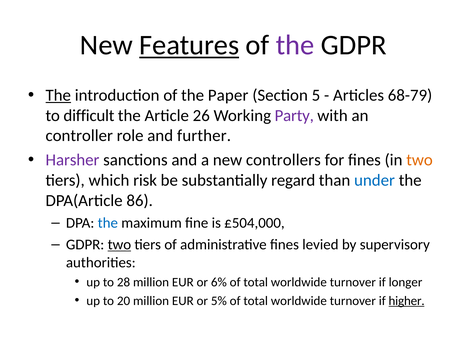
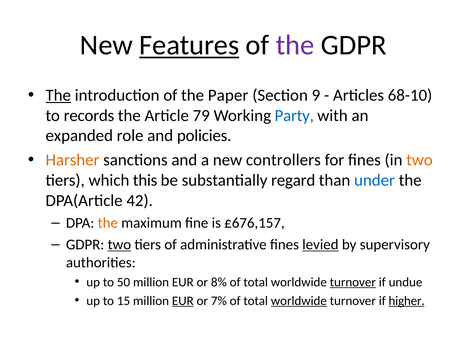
5: 5 -> 9 (316, 95)
68-79: 68-79 -> 68-10 (410, 95)
difficult: difficult -> records (89, 116)
26: 26 -> 79 (201, 116)
Party colour: purple -> blue (294, 116)
controller: controller -> expanded (79, 136)
further: further -> policies (204, 136)
Harsher colour: purple -> orange (72, 160)
risk: risk -> this (145, 180)
86: 86 -> 42 (140, 201)
the colour: blue -> orange (108, 223)
£504,000: £504,000 -> £676,157 (254, 223)
levied underline: none -> present (320, 245)
28: 28 -> 50 (124, 282)
6%: 6% -> 8% (219, 282)
turnover underline: none -> present (353, 282)
longer: longer -> undue (406, 282)
20: 20 -> 15 (124, 301)
EUR underline: none -> present (183, 301)
5%: 5% -> 7% (219, 301)
worldwide underline: none -> present (299, 301)
